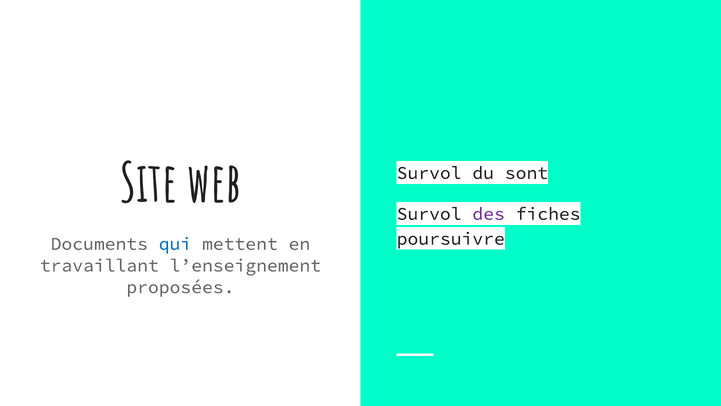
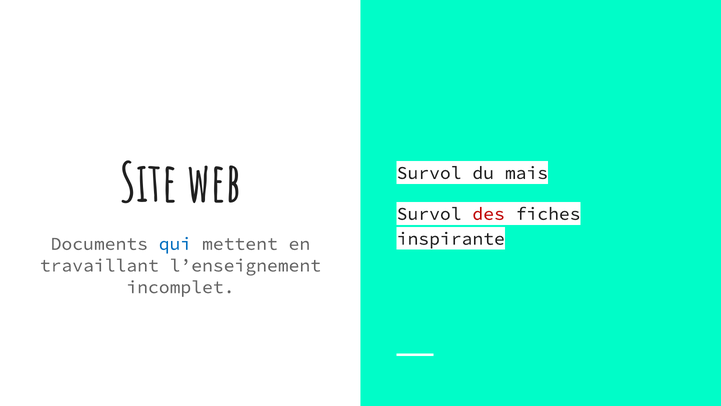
sont: sont -> mais (526, 173)
des colour: purple -> red (489, 214)
poursuivre: poursuivre -> inspirante (451, 239)
proposées: proposées -> incomplet (180, 287)
